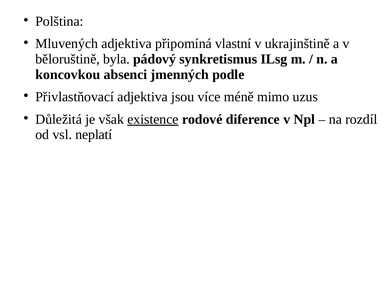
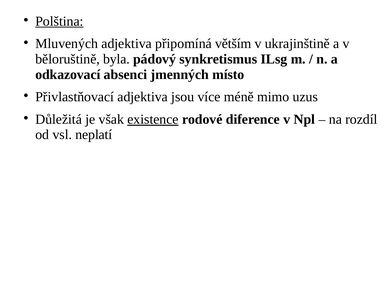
Polština underline: none -> present (59, 21)
vlastní: vlastní -> větším (233, 44)
koncovkou: koncovkou -> odkazovací (68, 75)
podle: podle -> místo (228, 75)
